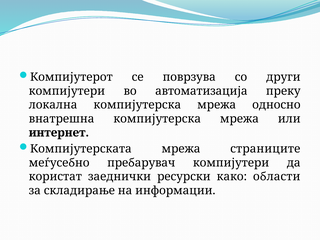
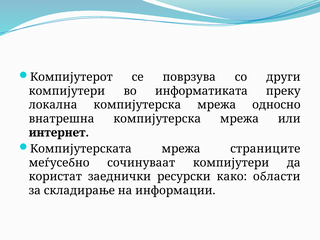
автоматизација: автоматизација -> информатиката (201, 91)
пребарувач: пребарувач -> сочинуваат (141, 163)
